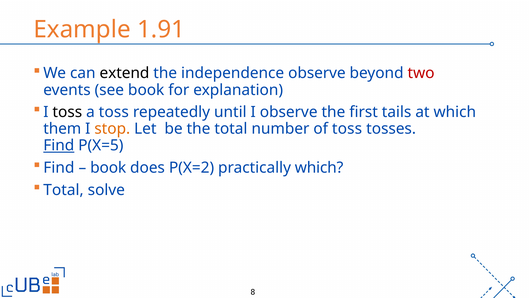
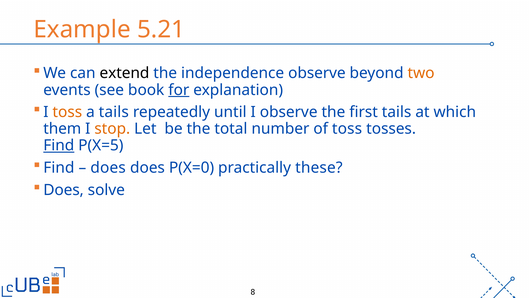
1.91: 1.91 -> 5.21 (161, 29)
two colour: red -> orange (421, 73)
for underline: none -> present (179, 90)
toss colour: black -> orange (67, 112)
a toss: toss -> tails (114, 112)
book: book -> does (108, 167)
P(X=2: P(X=2 -> P(X=0 (192, 167)
practically which: which -> these (319, 167)
Total: Total -> Does (64, 190)
